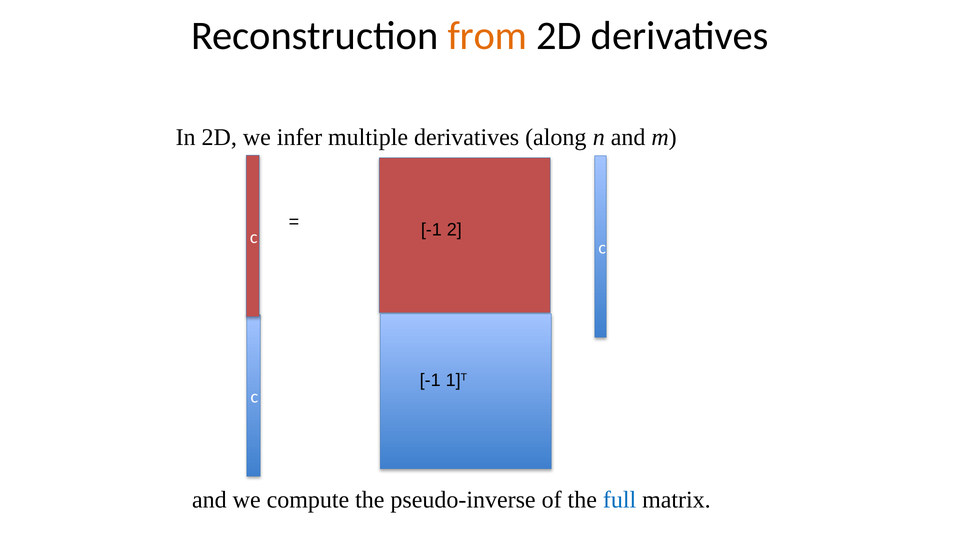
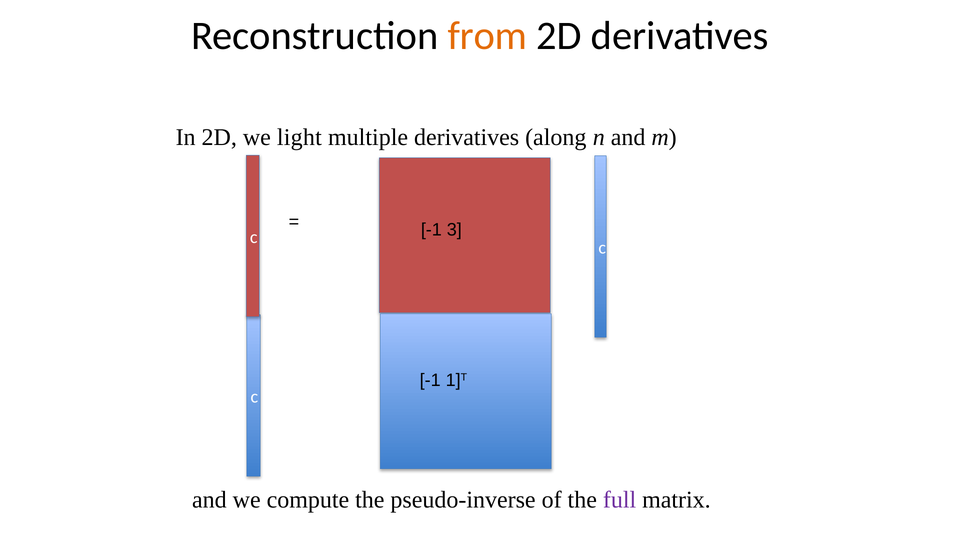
infer: infer -> light (299, 137)
2: 2 -> 3 (454, 230)
full colour: blue -> purple (620, 500)
